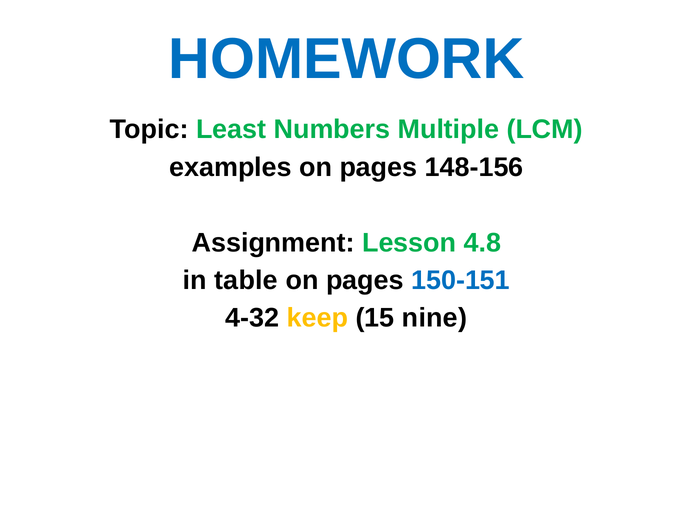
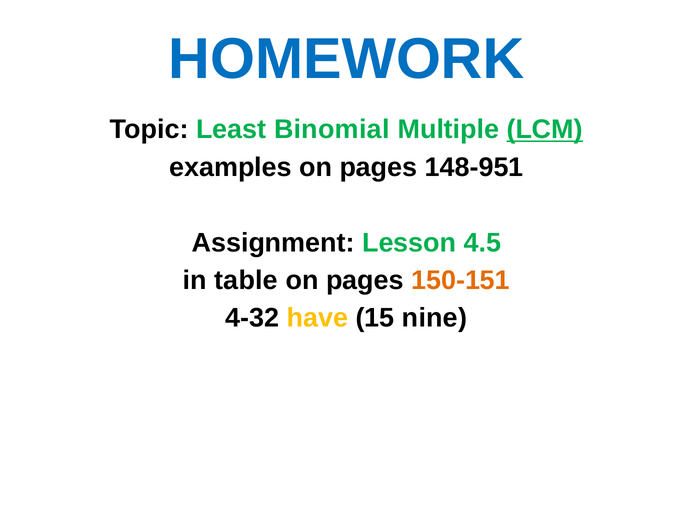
Numbers: Numbers -> Binomial (332, 130)
LCM underline: none -> present (545, 130)
148-156: 148-156 -> 148-951 (474, 167)
4.8: 4.8 -> 4.5 (482, 243)
150-151 colour: blue -> orange (461, 281)
keep: keep -> have (317, 319)
